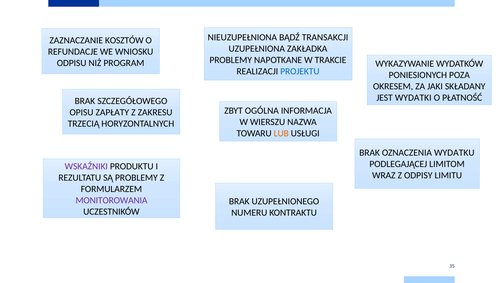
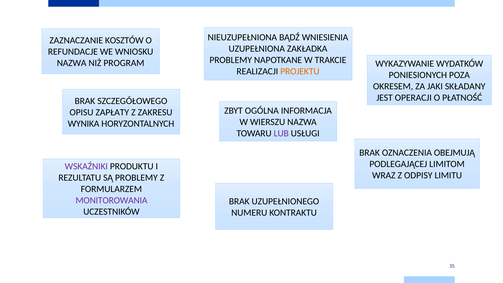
TRANSAKCJI: TRANSAKCJI -> WNIESIENIA (325, 37)
ODPISU: ODPISU -> NAZWA (72, 63)
PROJEKTU colour: blue -> orange (300, 71)
WYDATKI: WYDATKI -> OPERACJI (413, 98)
TRZECIĄ: TRZECIĄ -> WYNIKA (84, 124)
LUB colour: orange -> purple (281, 133)
WYDATKU: WYDATKU -> OBEJMUJĄ (454, 153)
